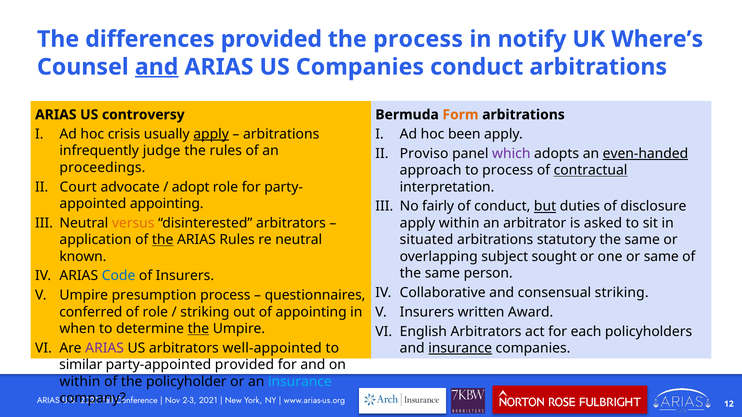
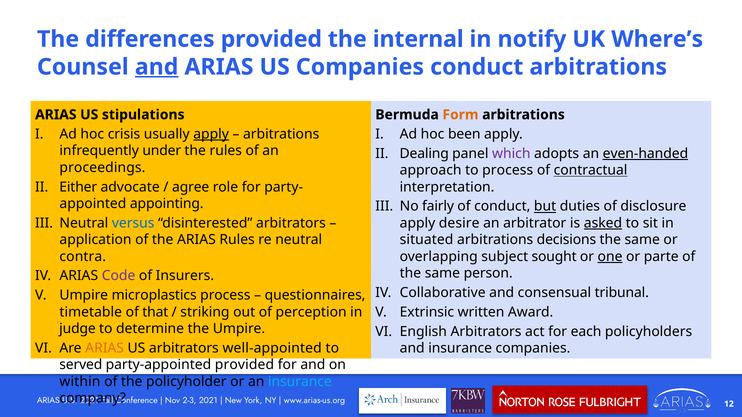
the process: process -> internal (418, 39)
controversy: controversy -> stipulations (143, 115)
judge: judge -> under (162, 151)
Proviso: Proviso -> Dealing (424, 154)
Court: Court -> Either (78, 187)
adopt: adopt -> agree (191, 187)
versus colour: orange -> blue (133, 223)
apply within: within -> desire (459, 223)
asked underline: none -> present (603, 223)
the underline: present -> none (163, 240)
statutory: statutory -> decisions (566, 240)
known: known -> contra (83, 257)
one underline: none -> present (610, 257)
or same: same -> parte (661, 257)
Code colour: blue -> purple (119, 276)
consensual striking: striking -> tribunal (622, 293)
presumption: presumption -> microplastics (154, 296)
conferred: conferred -> timetable (91, 312)
of role: role -> that (155, 312)
of appointing: appointing -> perception (311, 312)
Insurers: Insurers -> Extrinsic (427, 312)
when: when -> judge (78, 329)
the underline: present -> none (198, 329)
ARIAS colour: purple -> orange (105, 348)
insurance underline: present -> none (460, 348)
similar: similar -> served (81, 365)
